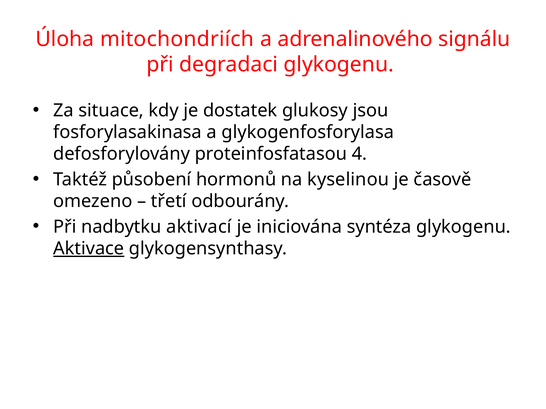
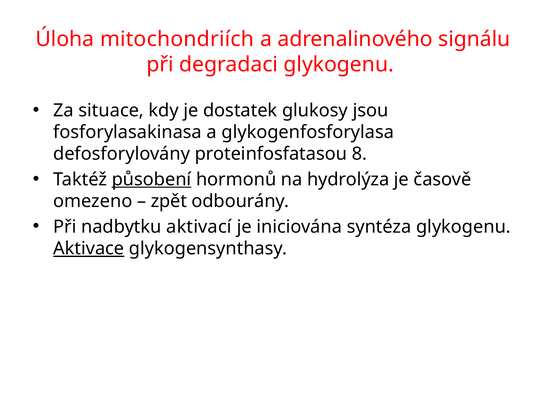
4: 4 -> 8 (359, 154)
působení underline: none -> present (152, 180)
kyselinou: kyselinou -> hydrolýza (348, 180)
třetí: třetí -> zpět (169, 201)
